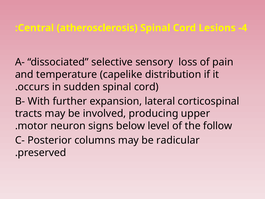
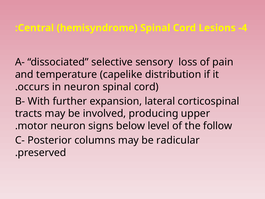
atherosclerosis: atherosclerosis -> hemisyndrome (97, 28)
in sudden: sudden -> neuron (82, 87)
